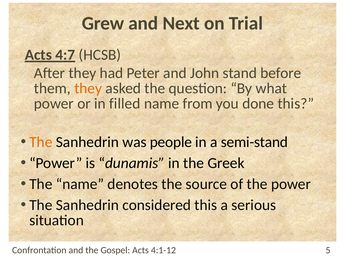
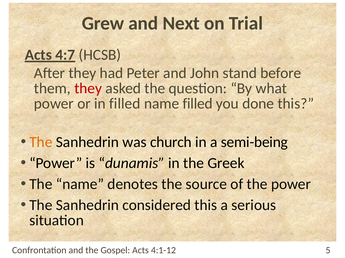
they colour: orange -> red (88, 89)
name from: from -> filled (198, 104)
people: people -> church (171, 142)
semi-stand: semi-stand -> semi-being (254, 142)
